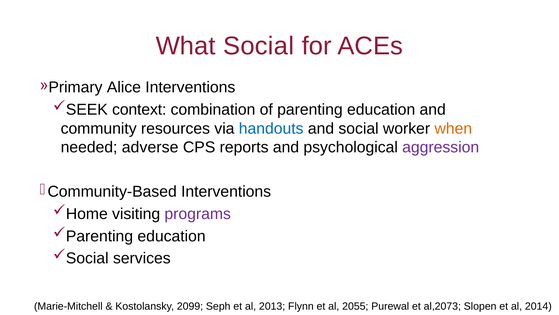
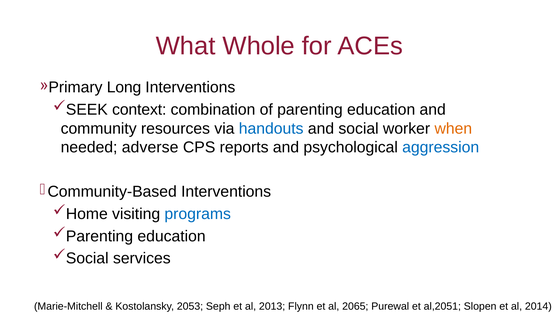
What Social: Social -> Whole (259, 46)
Alice: Alice -> Long (124, 87)
aggression colour: purple -> blue (441, 147)
programs colour: purple -> blue (198, 214)
2099: 2099 -> 2053 (190, 306)
2055: 2055 -> 2065 (355, 306)
al,2073: al,2073 -> al,2051 (442, 306)
